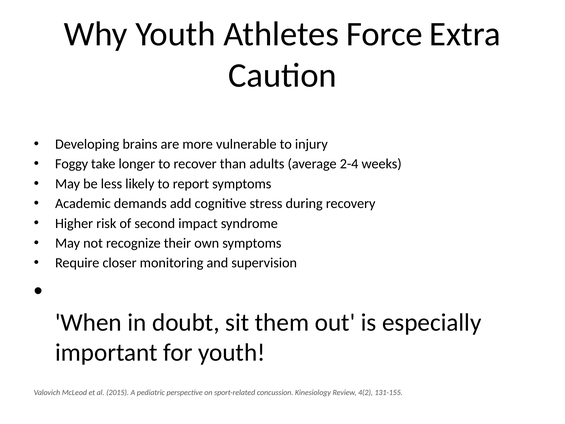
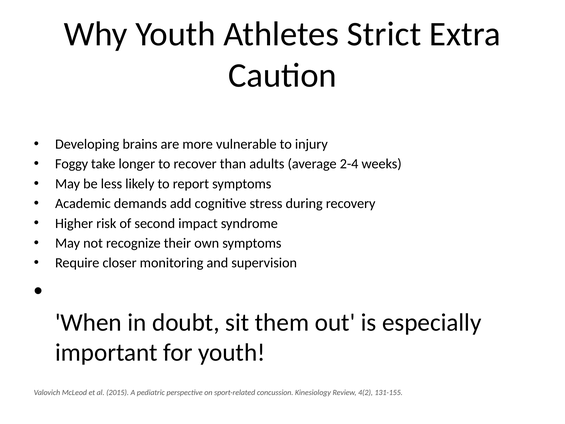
Force: Force -> Strict (384, 34)
